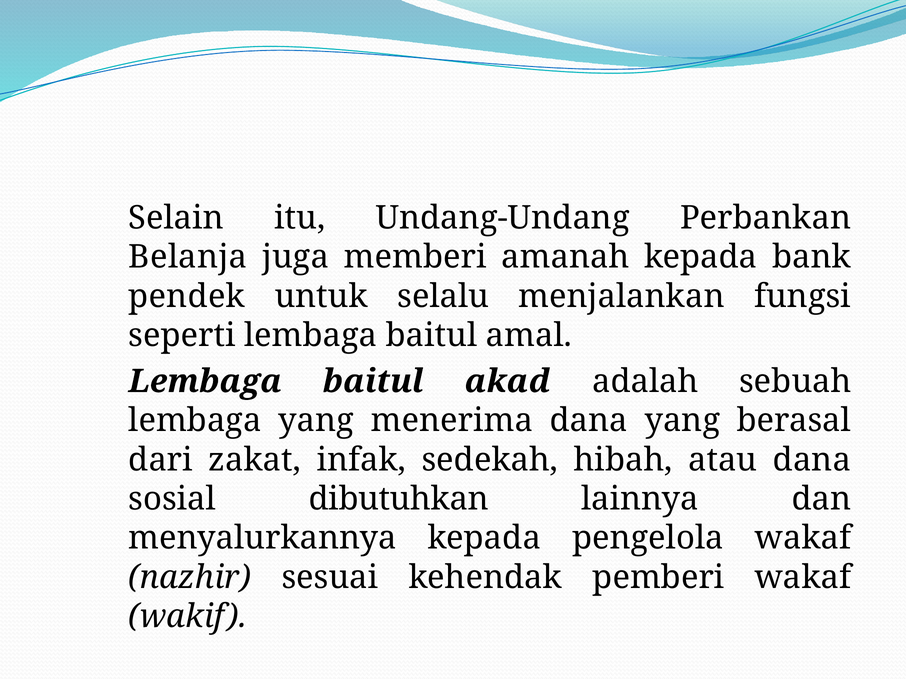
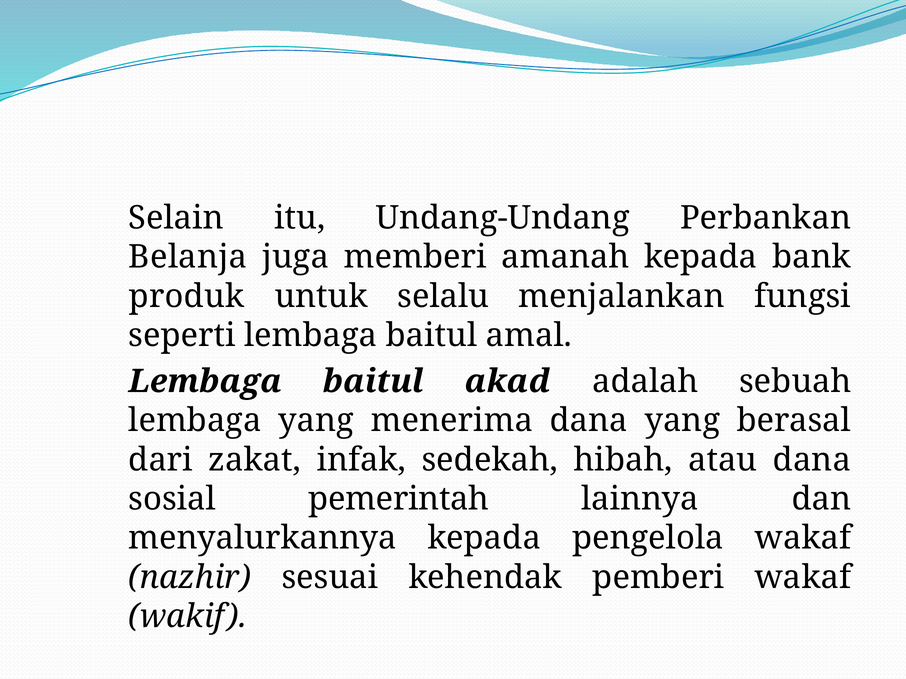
pendek: pendek -> produk (187, 297)
dibutuhkan: dibutuhkan -> pemerintah (399, 499)
